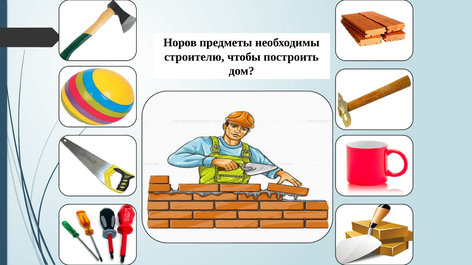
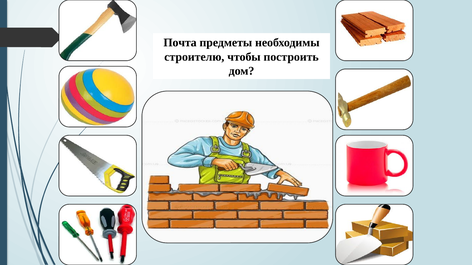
Норов: Норов -> Почта (180, 43)
